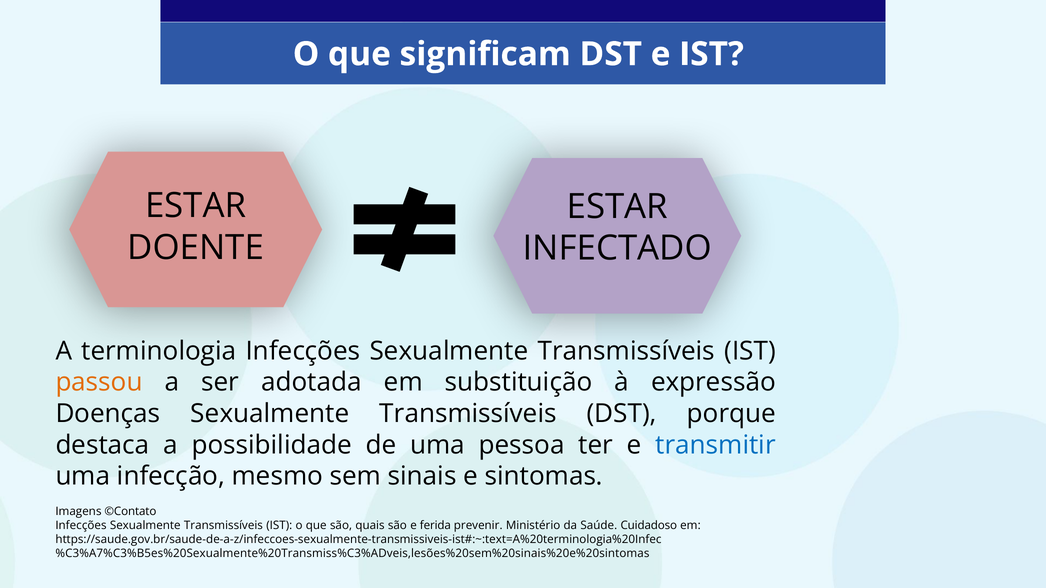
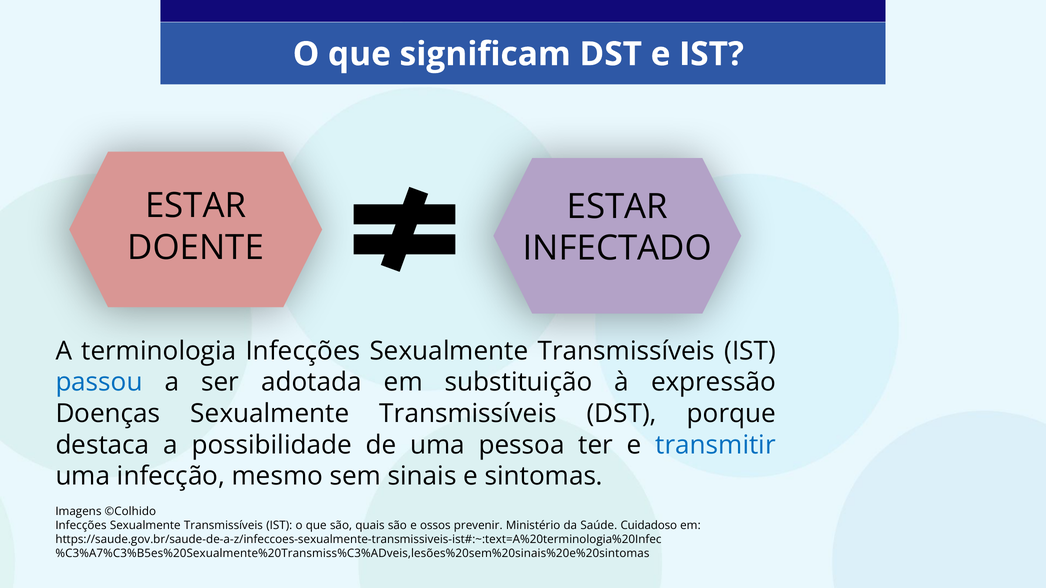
passou colour: orange -> blue (99, 383)
©Contato: ©Contato -> ©Colhido (130, 512)
ferida: ferida -> ossos (435, 526)
